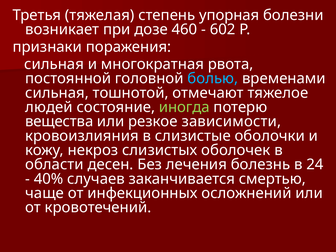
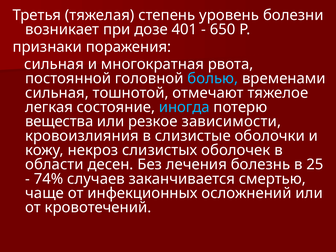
упорная: упорная -> уровень (229, 15)
460: 460 -> 401 (184, 30)
602: 602 -> 650 (223, 30)
людей: людей -> легкая (49, 107)
иногда colour: light green -> light blue (184, 107)
24: 24 -> 25 (315, 165)
40%: 40% -> 74% (49, 179)
